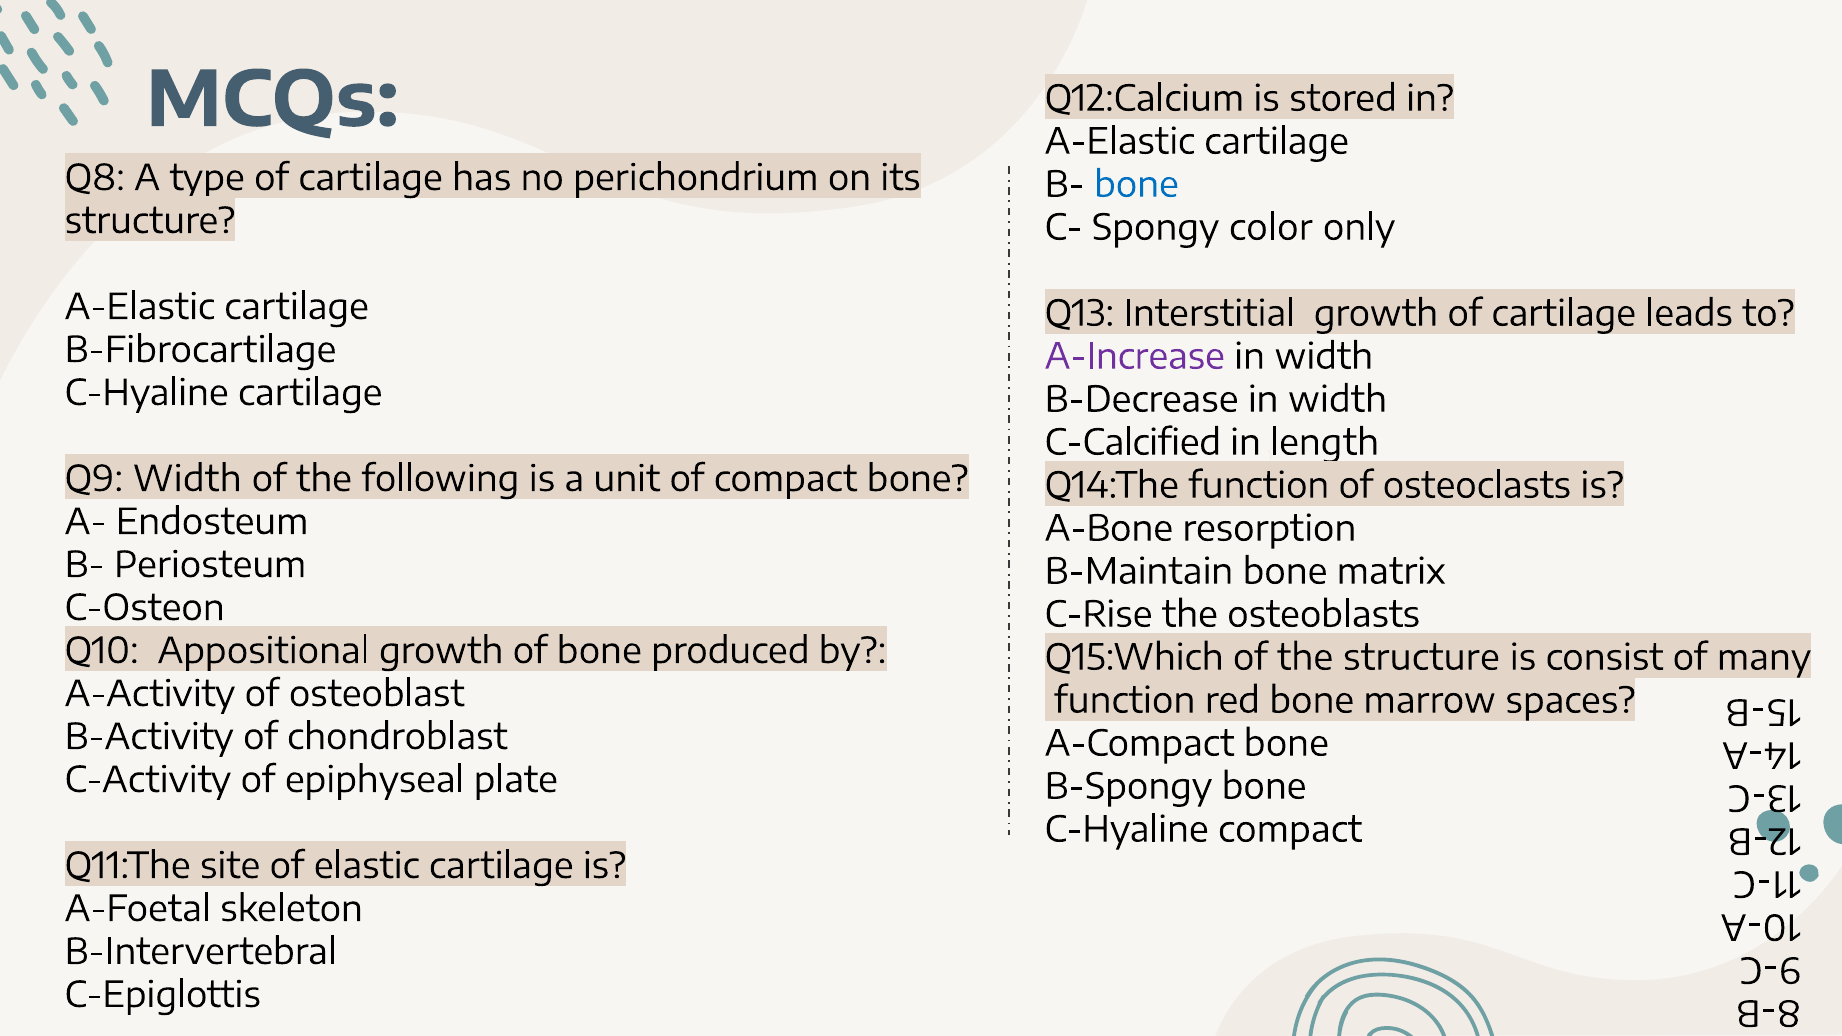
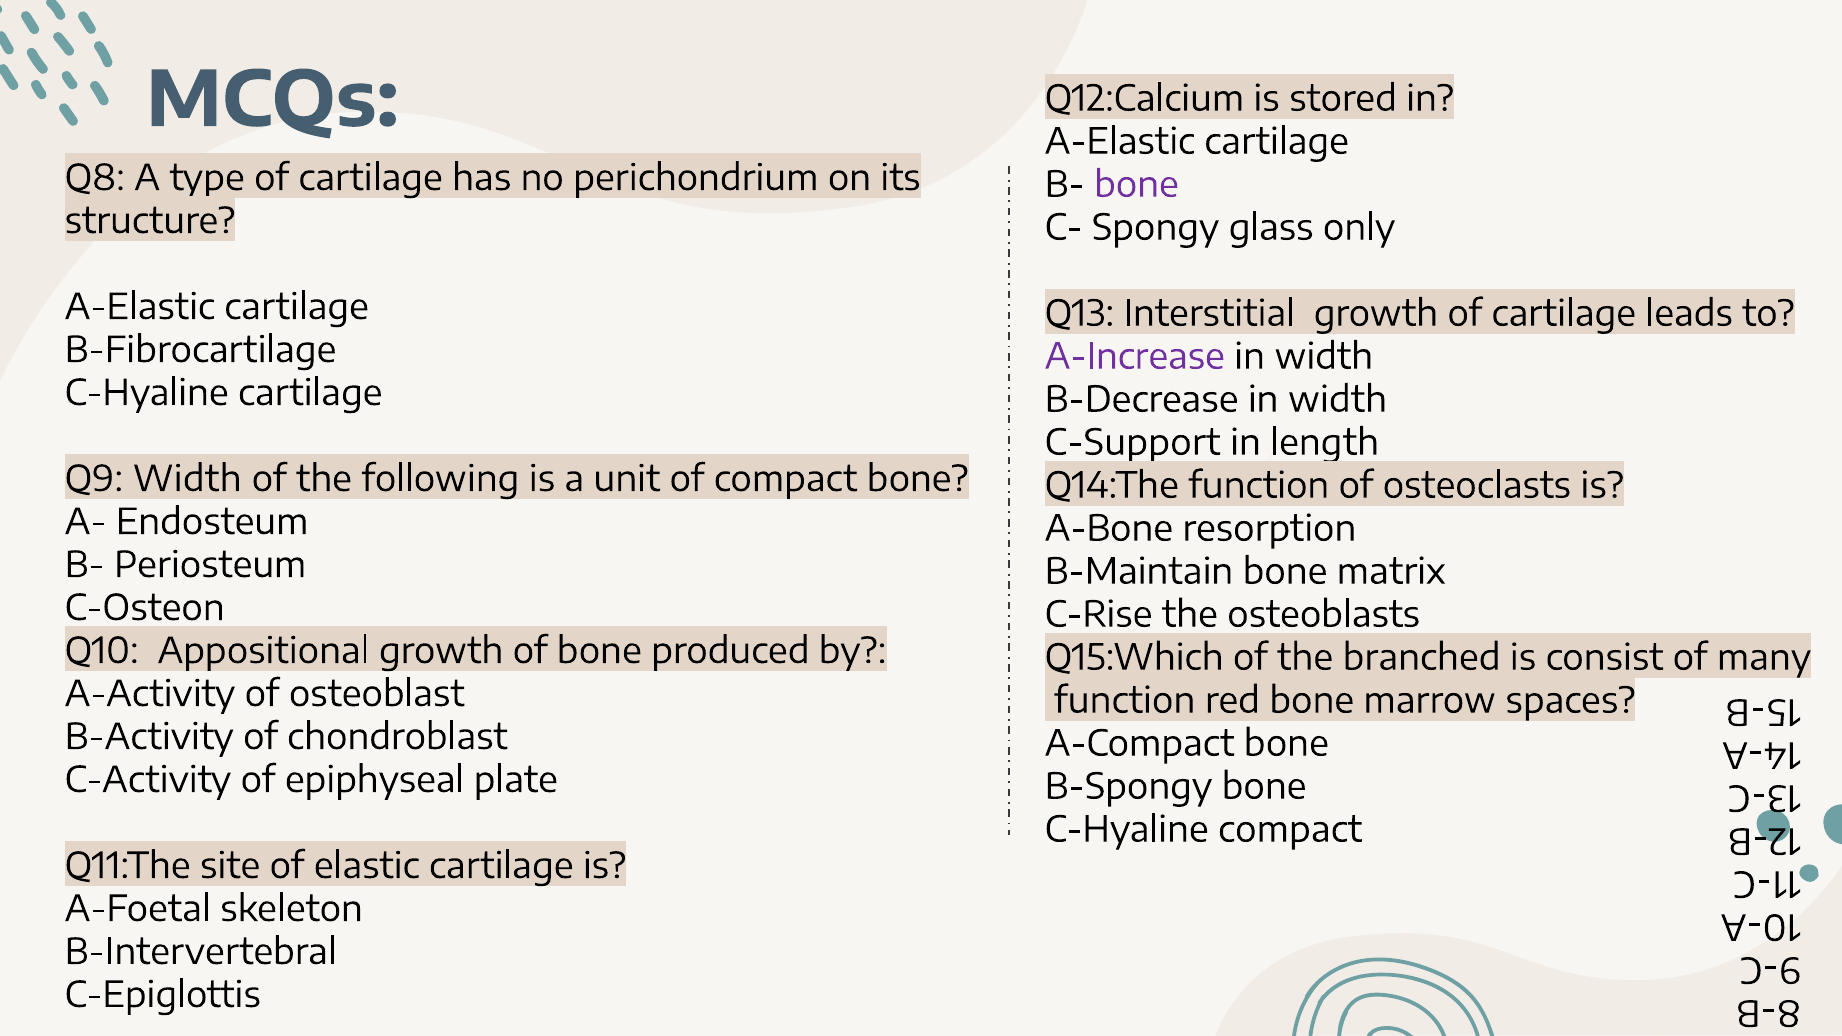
bone colour: blue -> purple (1136, 185)
color: color -> glass (1271, 228)
C-Calcified: C-Calcified -> C-Support (1133, 443)
the structure: structure -> branched (1422, 658)
